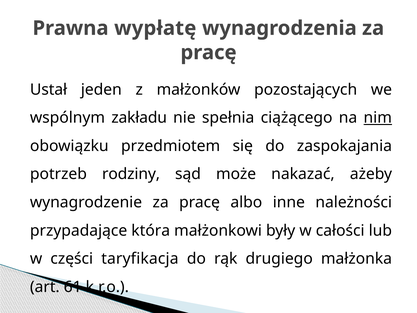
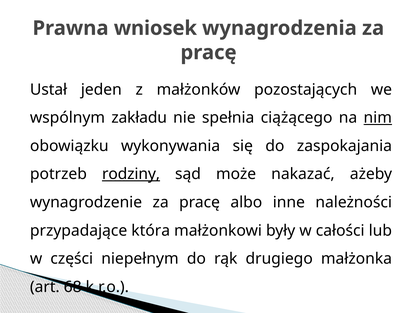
wypłatę: wypłatę -> wniosek (155, 28)
przedmiotem: przedmiotem -> wykonywania (171, 146)
rodziny underline: none -> present (131, 174)
taryfikacja: taryfikacja -> niepełnym (140, 259)
61: 61 -> 68 (73, 287)
